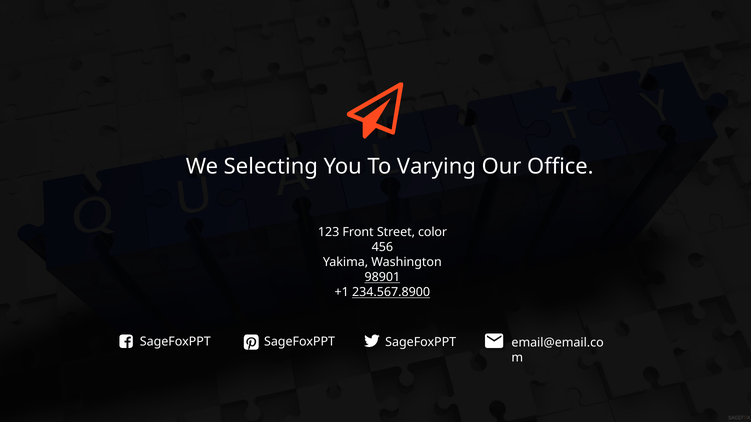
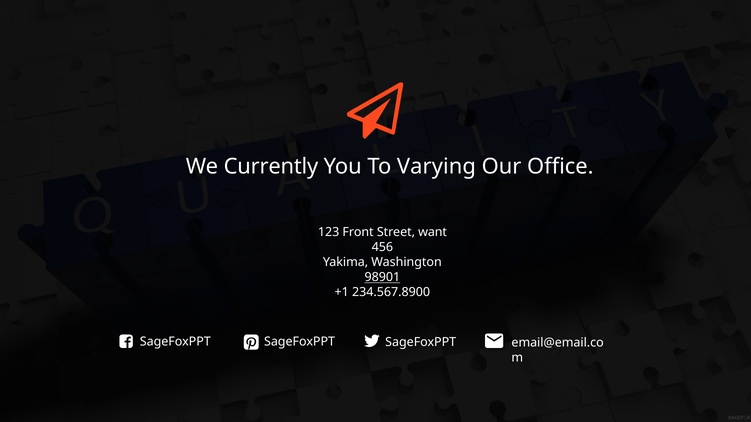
Selecting: Selecting -> Currently (271, 167)
color: color -> want (433, 233)
234.567.8900 underline: present -> none (391, 293)
